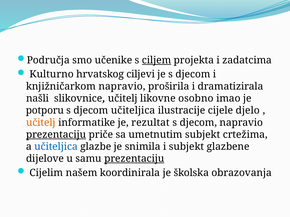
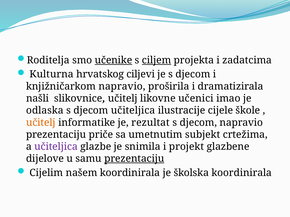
Područja: Područja -> Roditelja (48, 60)
učenike underline: none -> present (113, 60)
Kulturno: Kulturno -> Kulturna (52, 74)
osobno: osobno -> učenici (196, 99)
potporu: potporu -> odlaska (45, 111)
djelo: djelo -> škole (248, 111)
prezentaciju underline: present -> none (56, 135)
učiteljica colour: blue -> purple (56, 147)
i subjekt: subjekt -> projekt (186, 147)
školska obrazovanja: obrazovanja -> koordinirala (242, 173)
